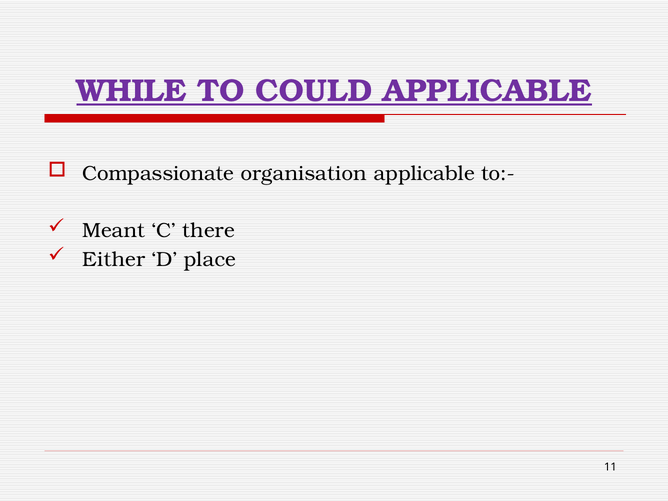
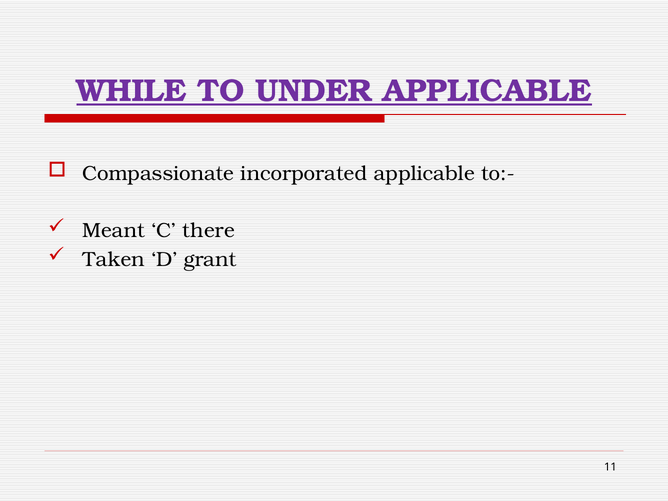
COULD: COULD -> UNDER (314, 91)
organisation: organisation -> incorporated (304, 174)
Either: Either -> Taken (114, 259)
place: place -> grant (210, 259)
